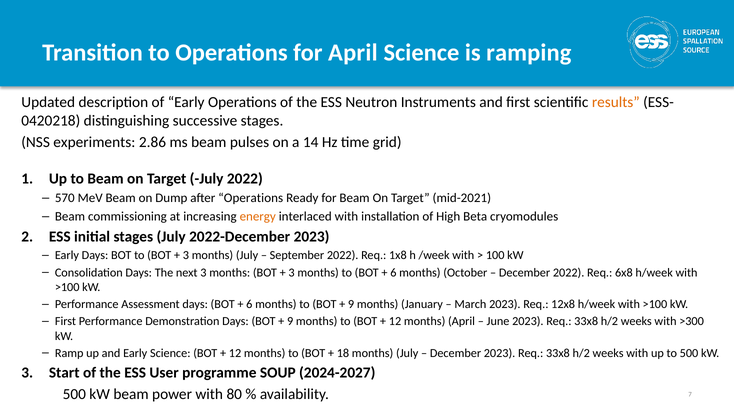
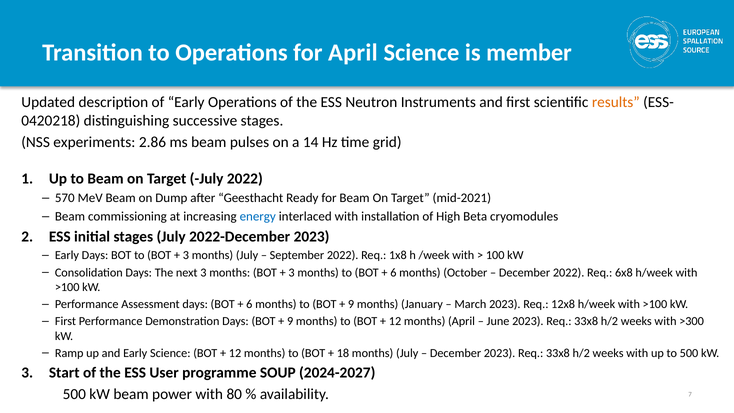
ramping: ramping -> member (529, 53)
after Operations: Operations -> Geesthacht (251, 198)
energy colour: orange -> blue (258, 216)
